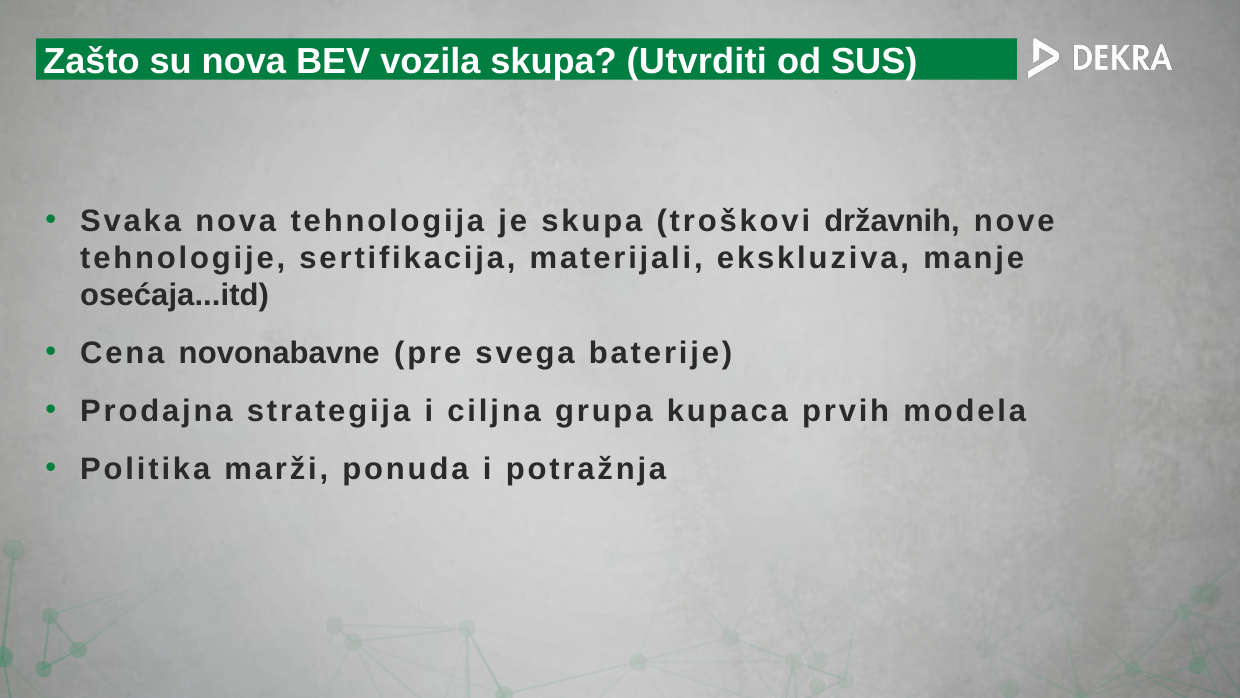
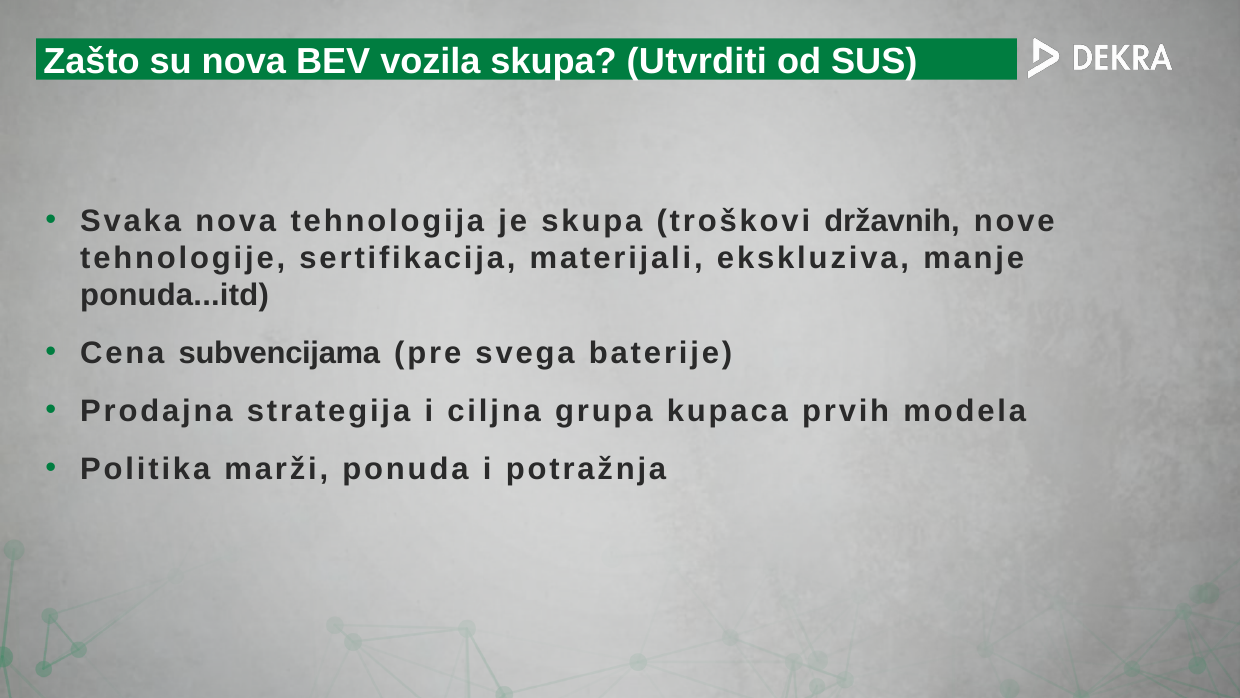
osećaja...itd: osećaja...itd -> ponuda...itd (175, 295)
novonabavne: novonabavne -> subvencijama (279, 353)
